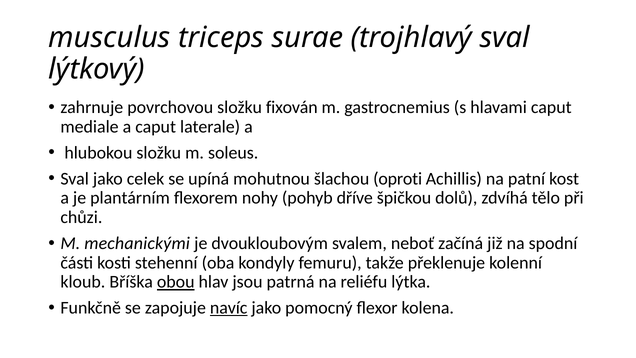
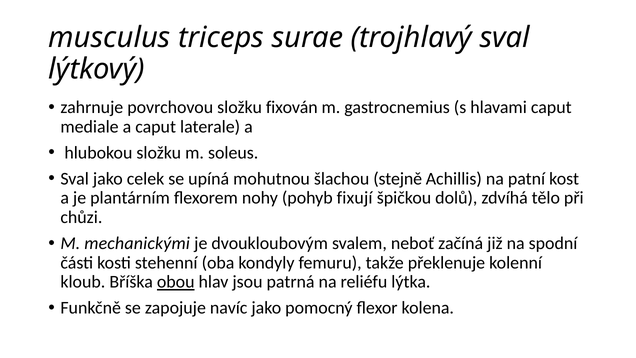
oproti: oproti -> stejně (398, 178)
dříve: dříve -> fixují (355, 198)
navíc underline: present -> none (229, 308)
